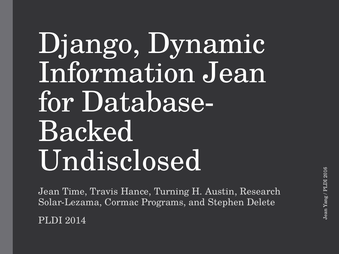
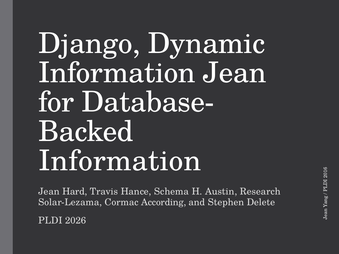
Undisclosed: Undisclosed -> Information (120, 161)
Time: Time -> Hard (75, 192)
Turning: Turning -> Schema (172, 192)
Programs: Programs -> According (164, 202)
2014: 2014 -> 2026 (76, 221)
